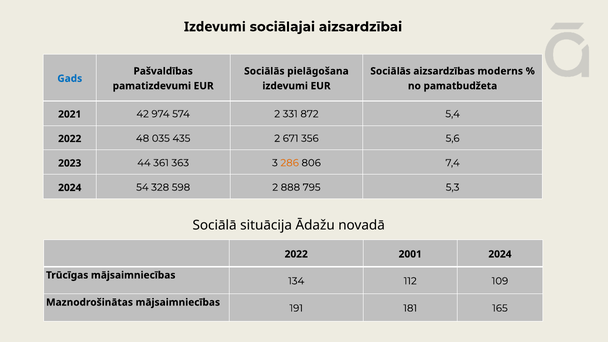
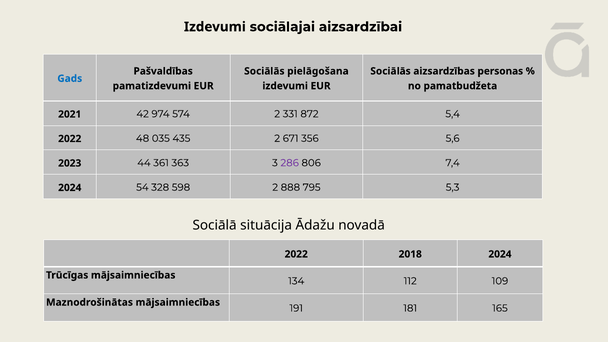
moderns: moderns -> personas (500, 71)
286 colour: orange -> purple (290, 163)
2001: 2001 -> 2018 (410, 254)
